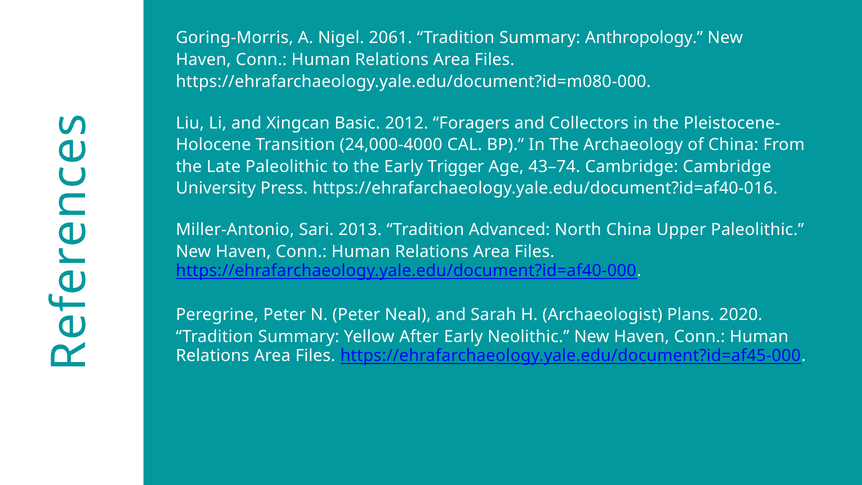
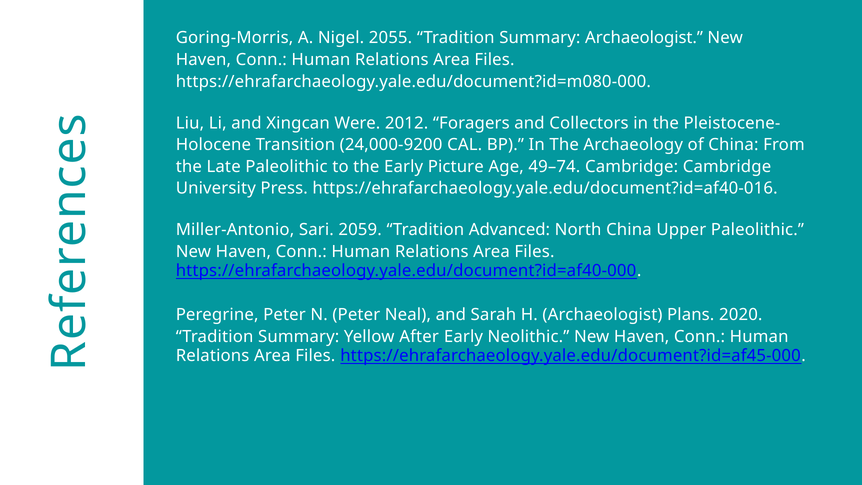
2061: 2061 -> 2055 (391, 38)
Summary Anthropology: Anthropology -> Archaeologist (644, 38)
Basic: Basic -> Were (357, 123)
24,000-4000: 24,000-4000 -> 24,000-9200 (391, 145)
Trigger: Trigger -> Picture (456, 167)
43–74: 43–74 -> 49–74 (554, 167)
2013: 2013 -> 2059 (360, 230)
